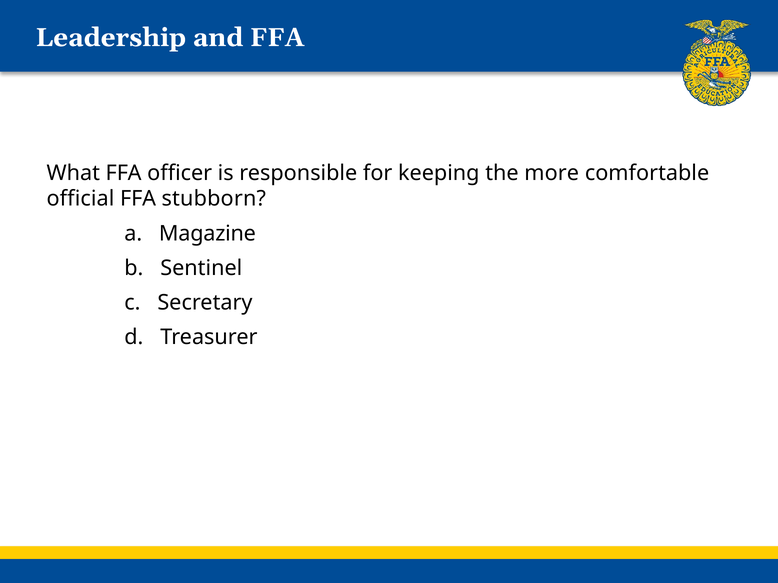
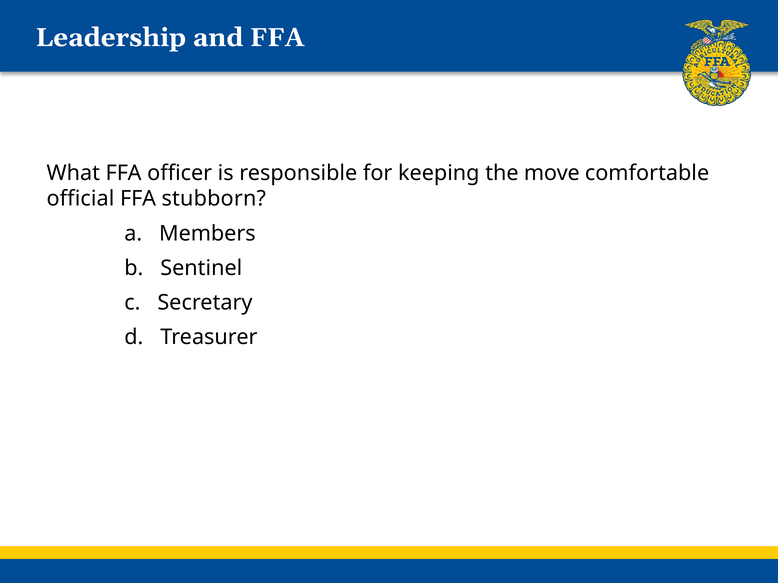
more: more -> move (552, 173)
Magazine: Magazine -> Members (207, 234)
